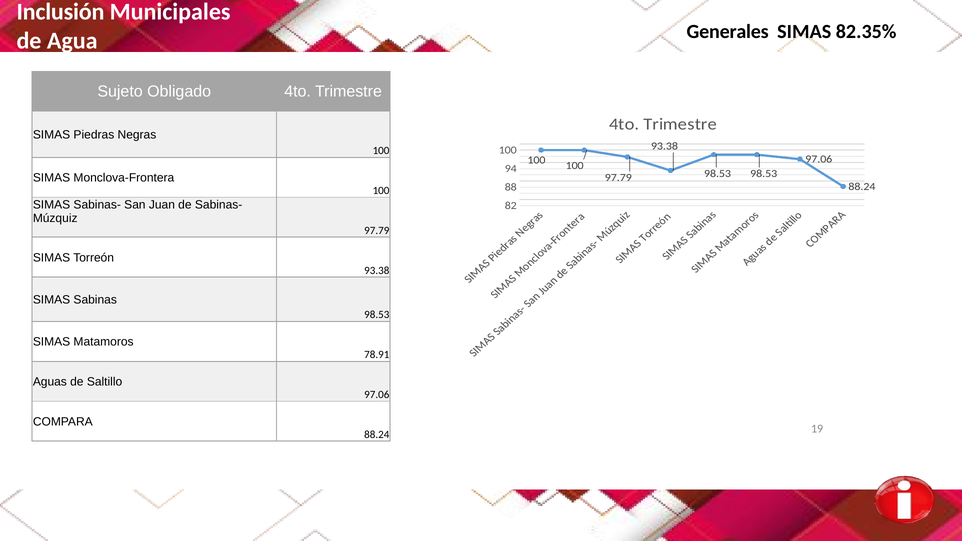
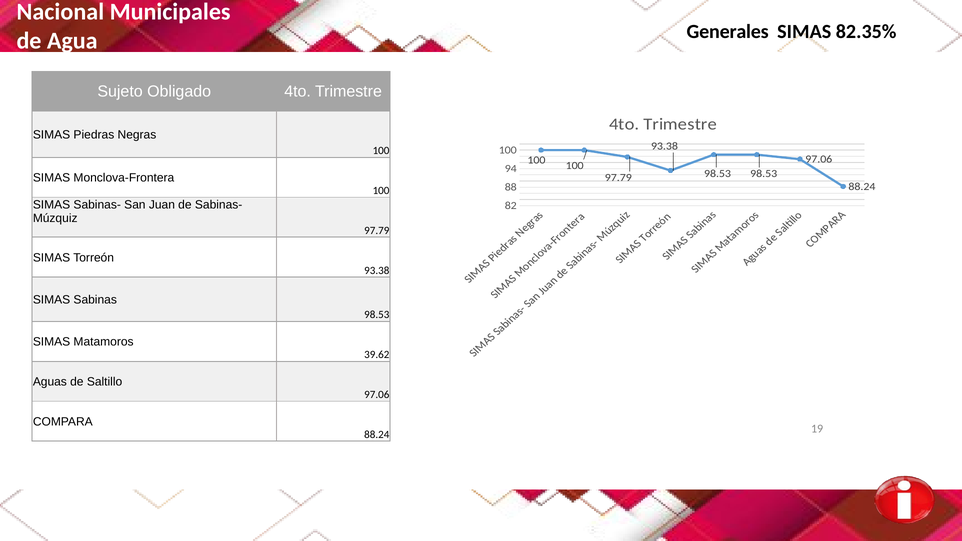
Inclusión: Inclusión -> Nacional (60, 12)
78.91: 78.91 -> 39.62 (377, 355)
